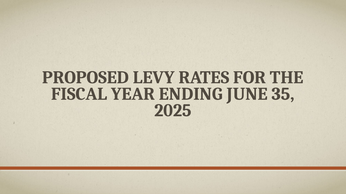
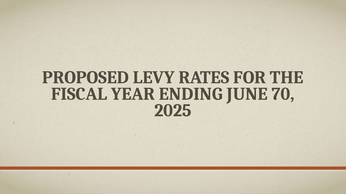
35: 35 -> 70 (283, 94)
